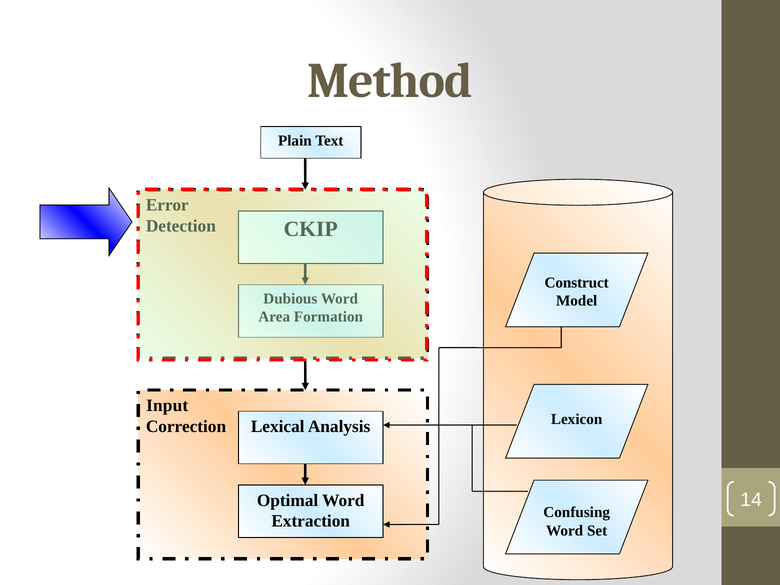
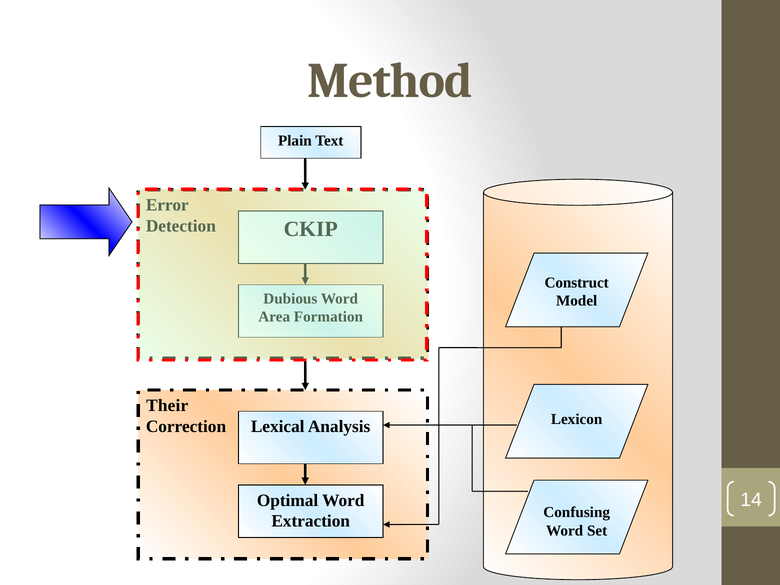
Input: Input -> Their (167, 406)
